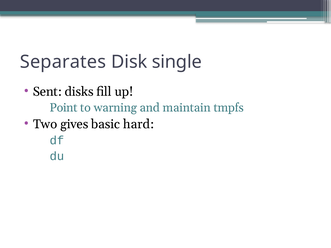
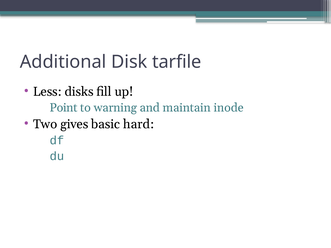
Separates: Separates -> Additional (63, 62)
single: single -> tarfile (177, 62)
Sent: Sent -> Less (47, 92)
tmpfs: tmpfs -> inode (229, 108)
